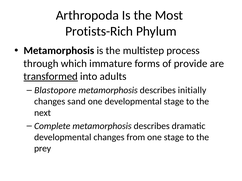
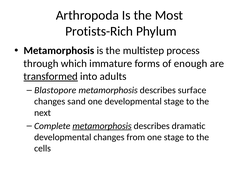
provide: provide -> enough (191, 64)
initially: initially -> surface (192, 90)
metamorphosis underline: none -> present (102, 126)
prey: prey -> cells (43, 149)
